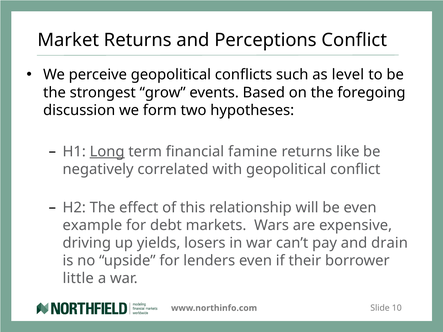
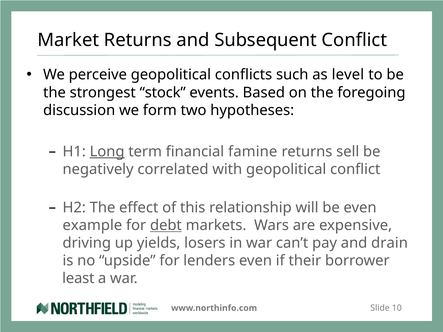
Perceptions: Perceptions -> Subsequent (266, 40)
grow: grow -> stock (163, 93)
like: like -> sell (348, 152)
debt underline: none -> present (166, 225)
little: little -> least (78, 279)
